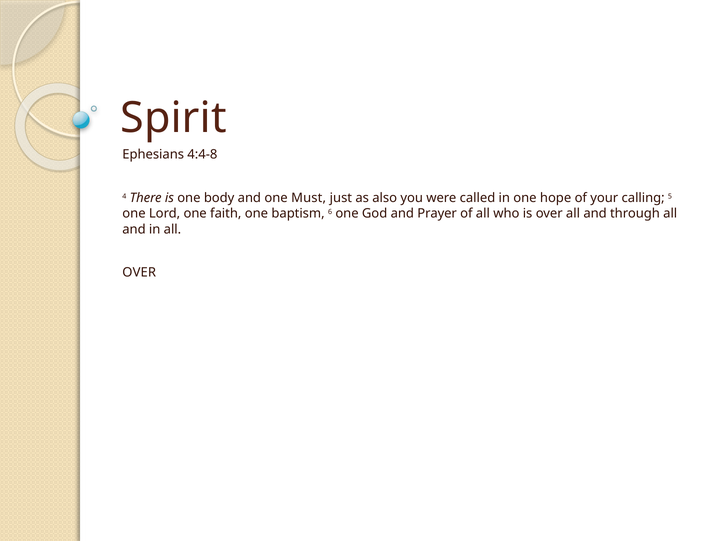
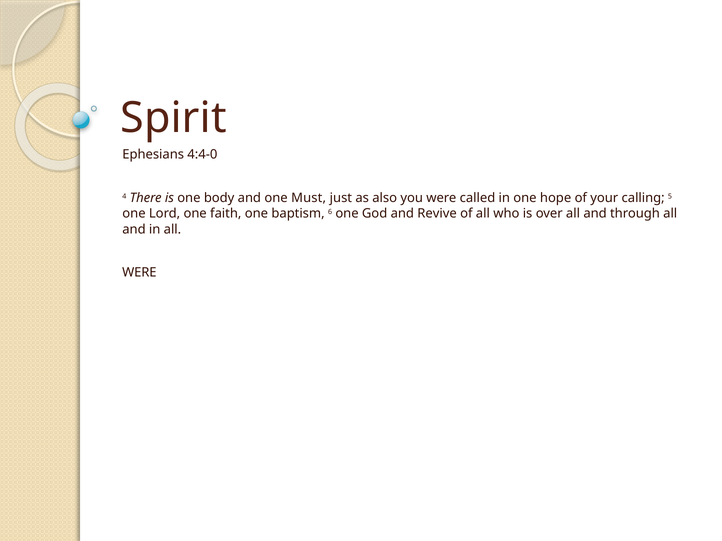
4:4-8: 4:4-8 -> 4:4-0 (202, 155)
Prayer: Prayer -> Revive (437, 214)
OVER: OVER -> WERE (139, 273)
